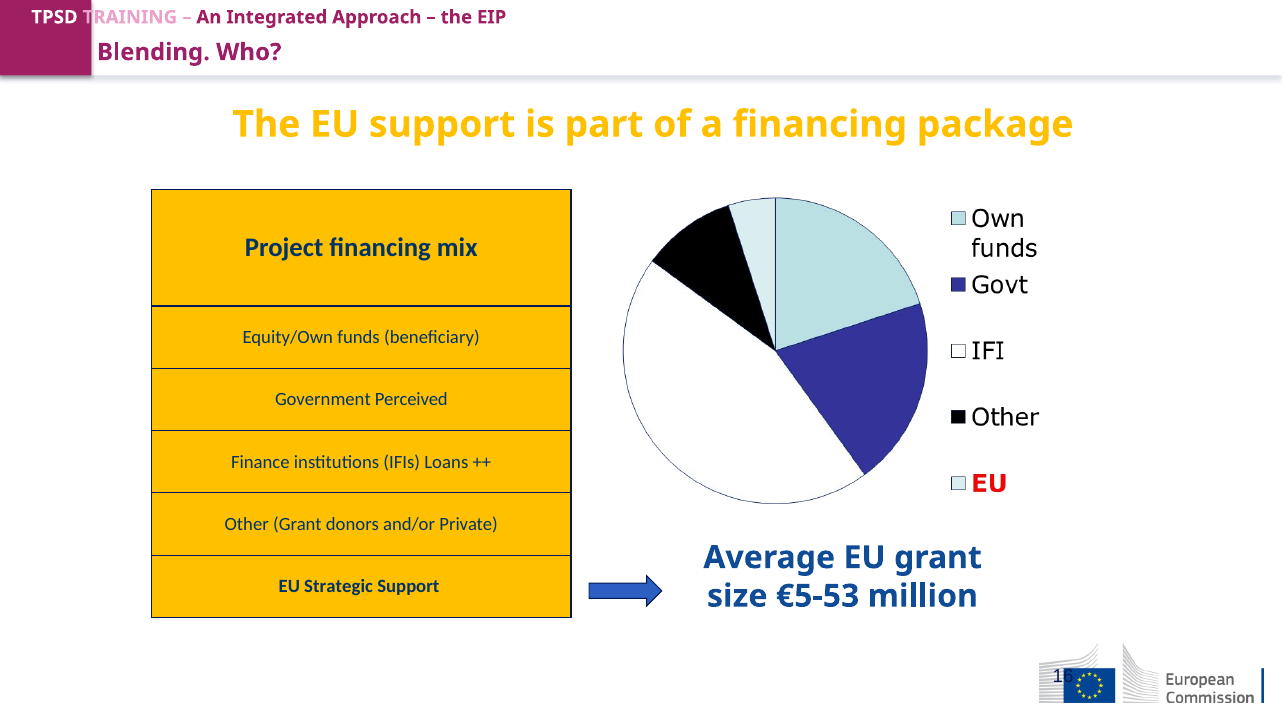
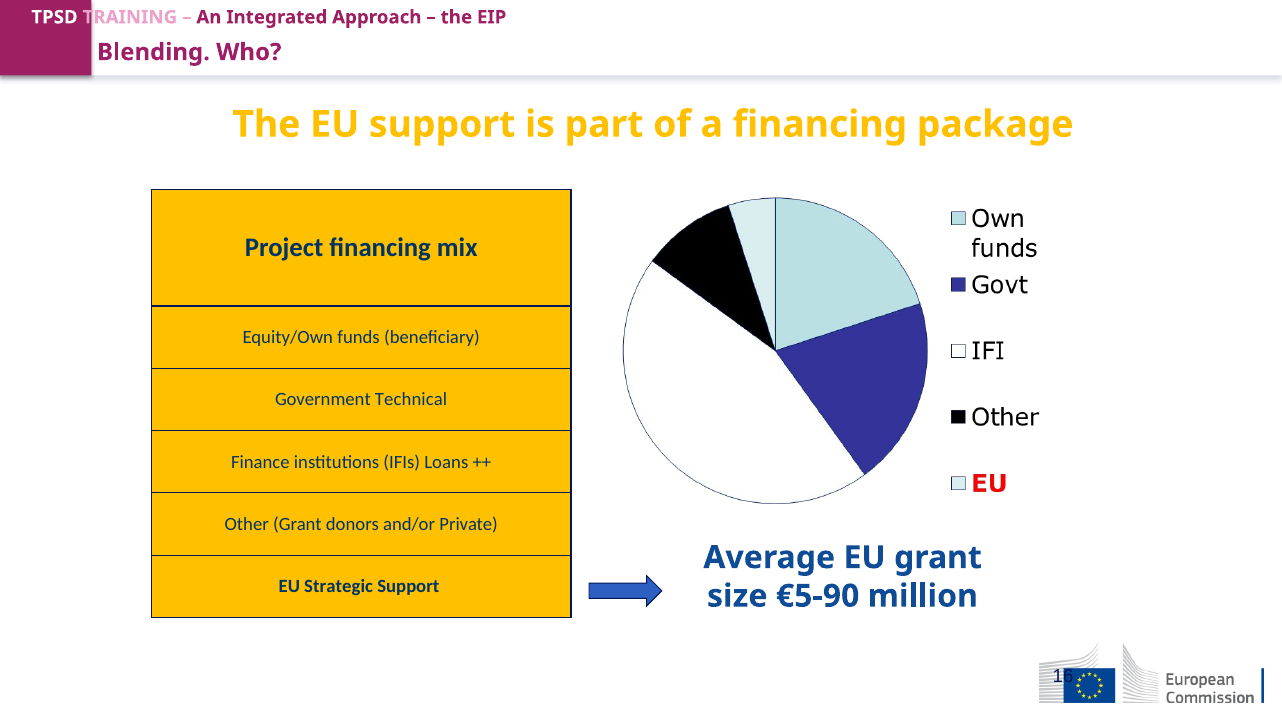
Perceived: Perceived -> Technical (411, 400)
€5-53: €5-53 -> €5-90 (818, 596)
